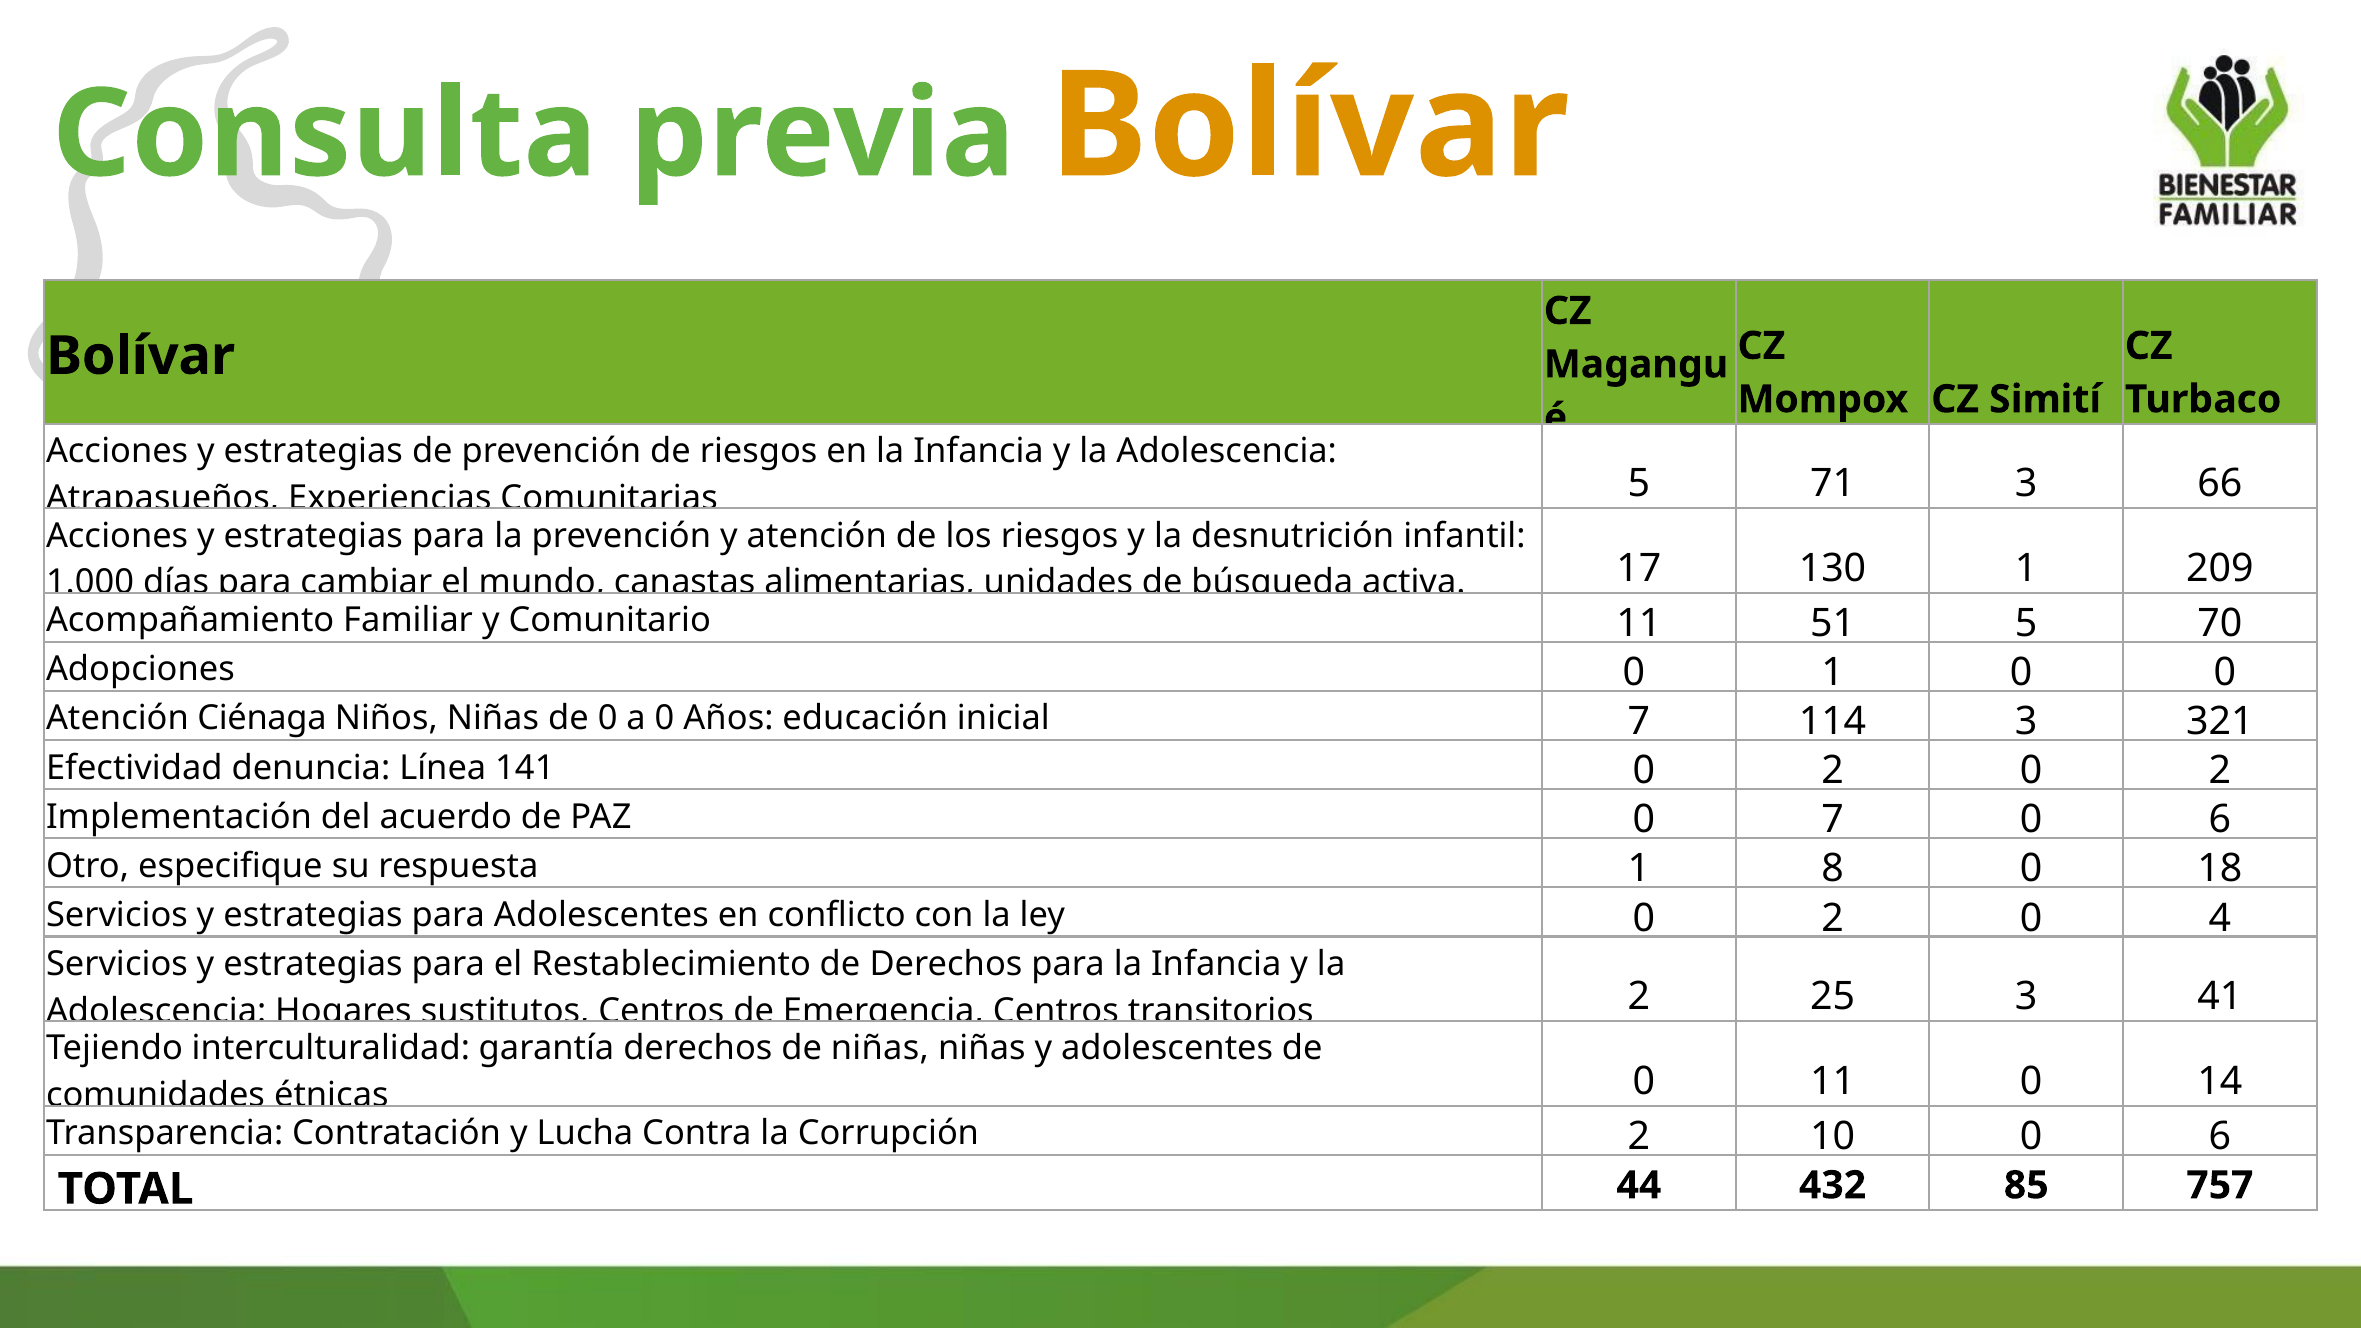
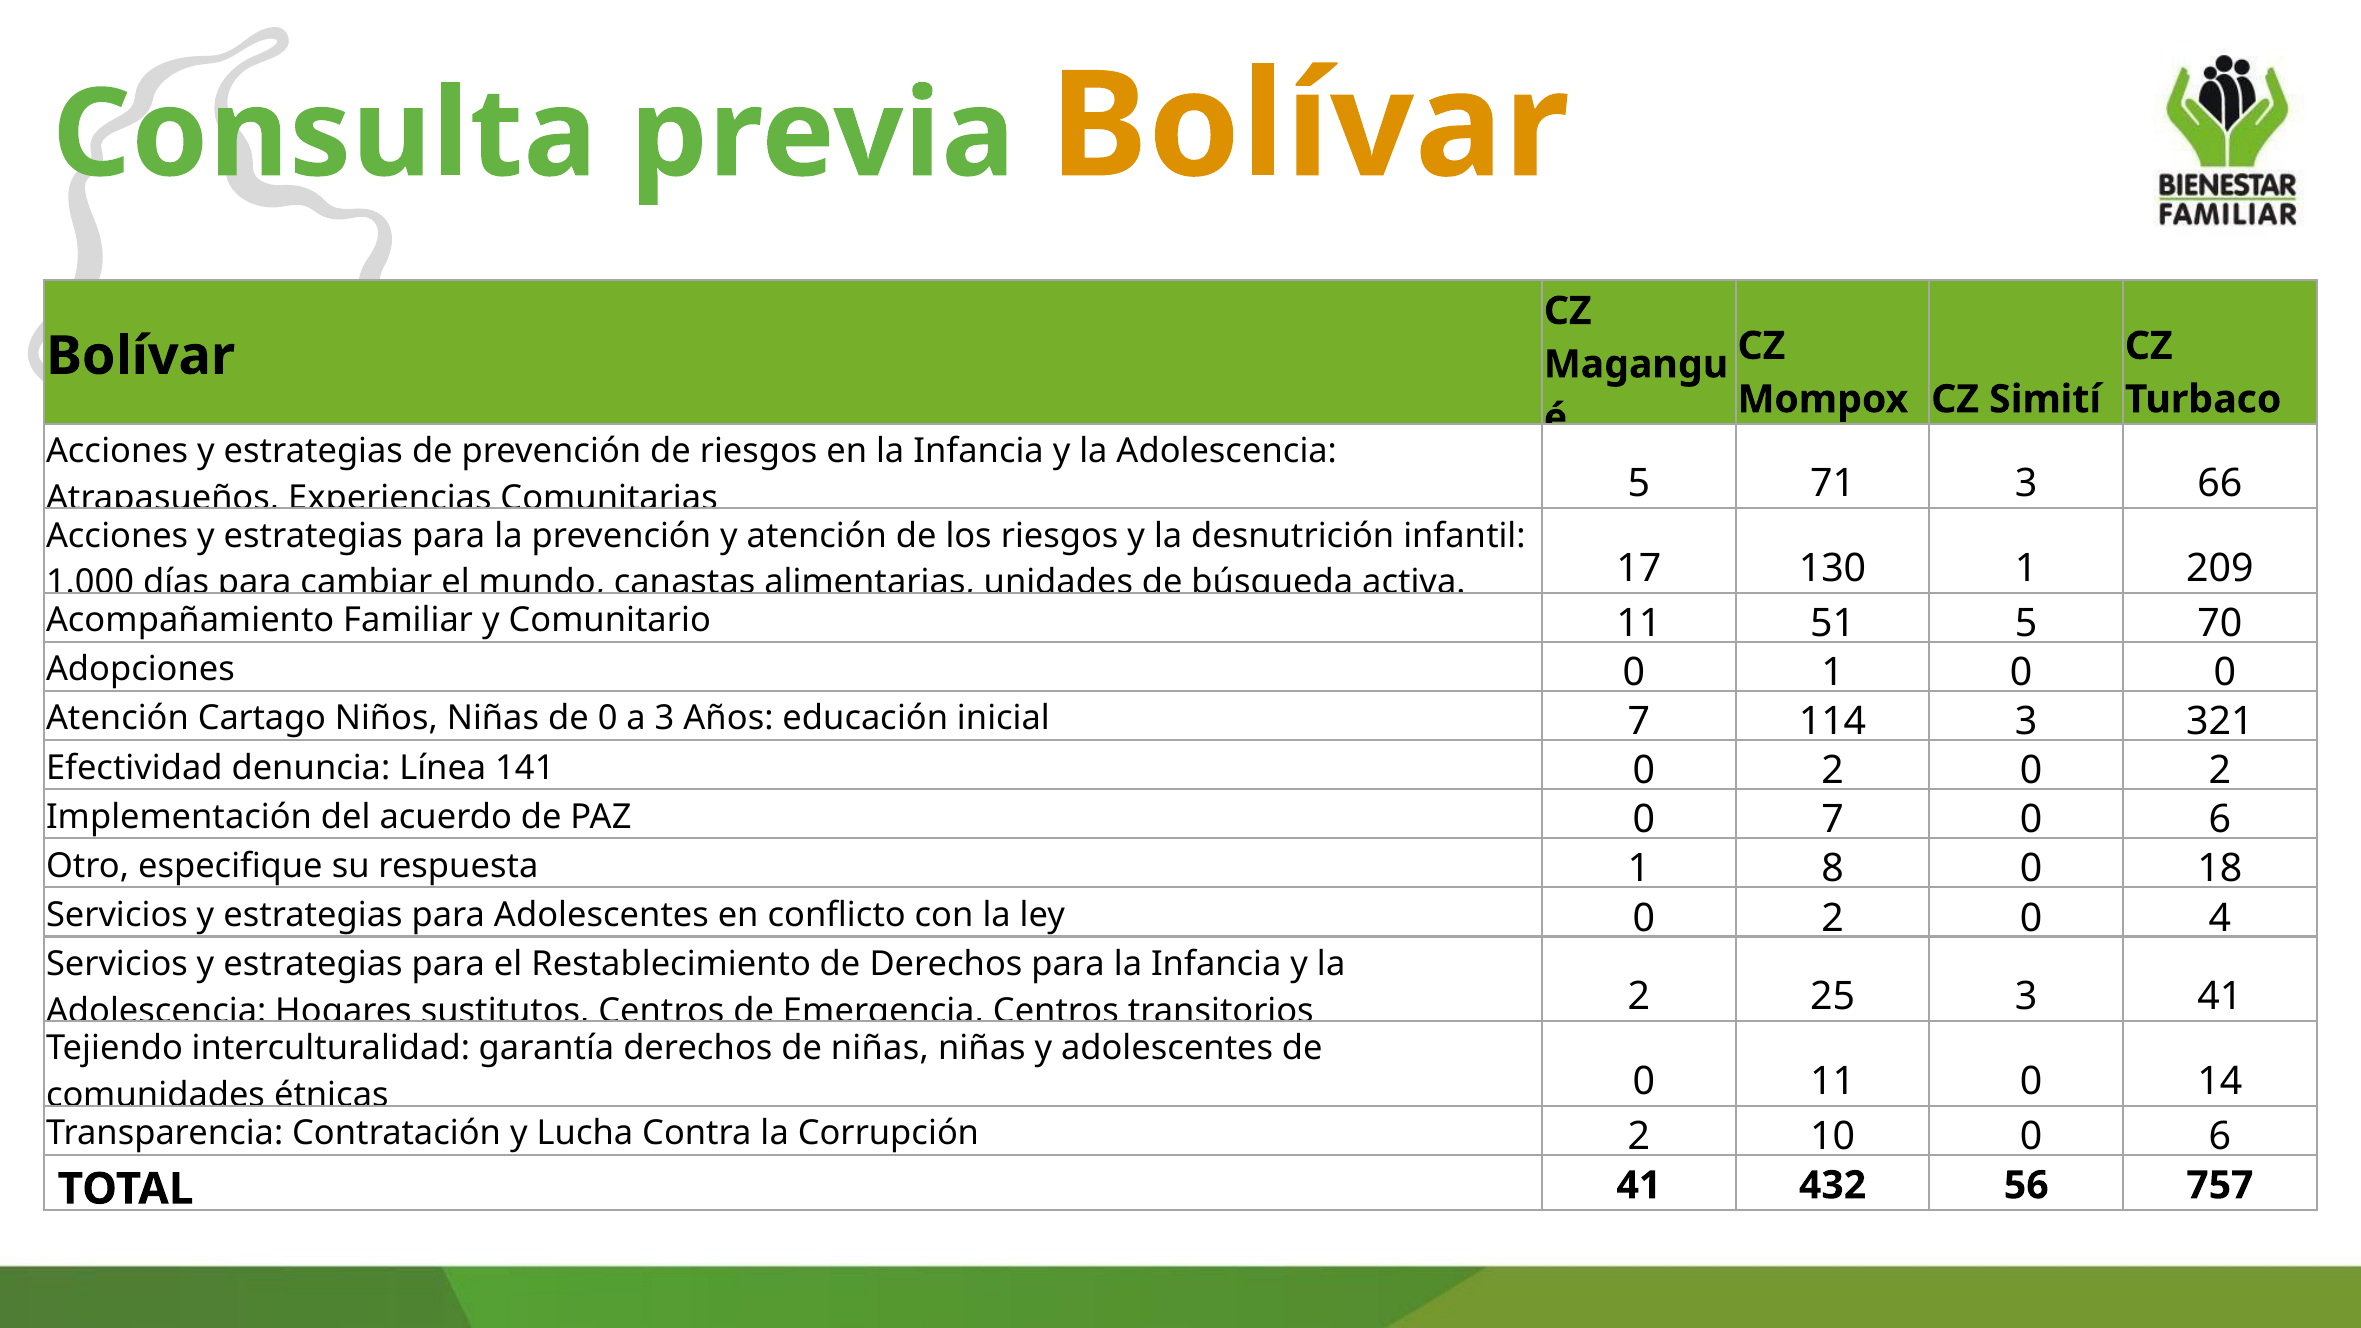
Ciénaga: Ciénaga -> Cartago (262, 719)
a 0: 0 -> 3 (665, 719)
TOTAL 44: 44 -> 41 (1639, 1185)
85: 85 -> 56 (2026, 1185)
